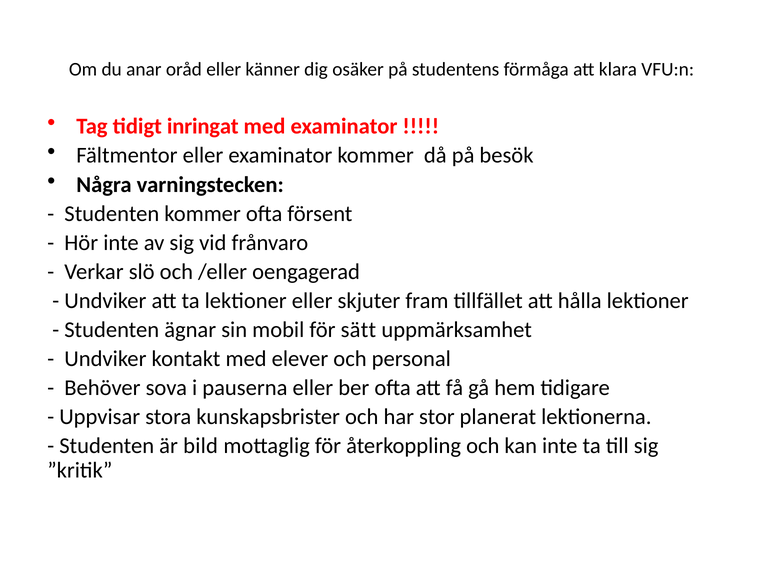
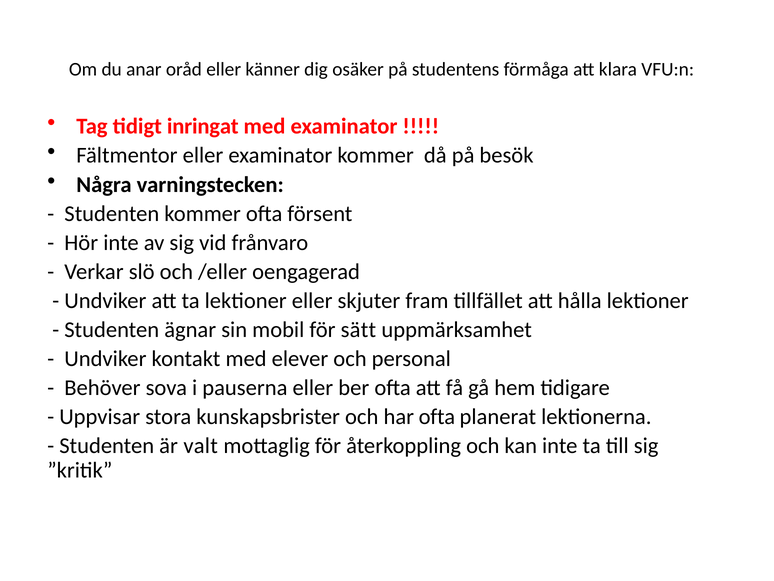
har stor: stor -> ofta (437, 416)
bild: bild -> valt (201, 445)
